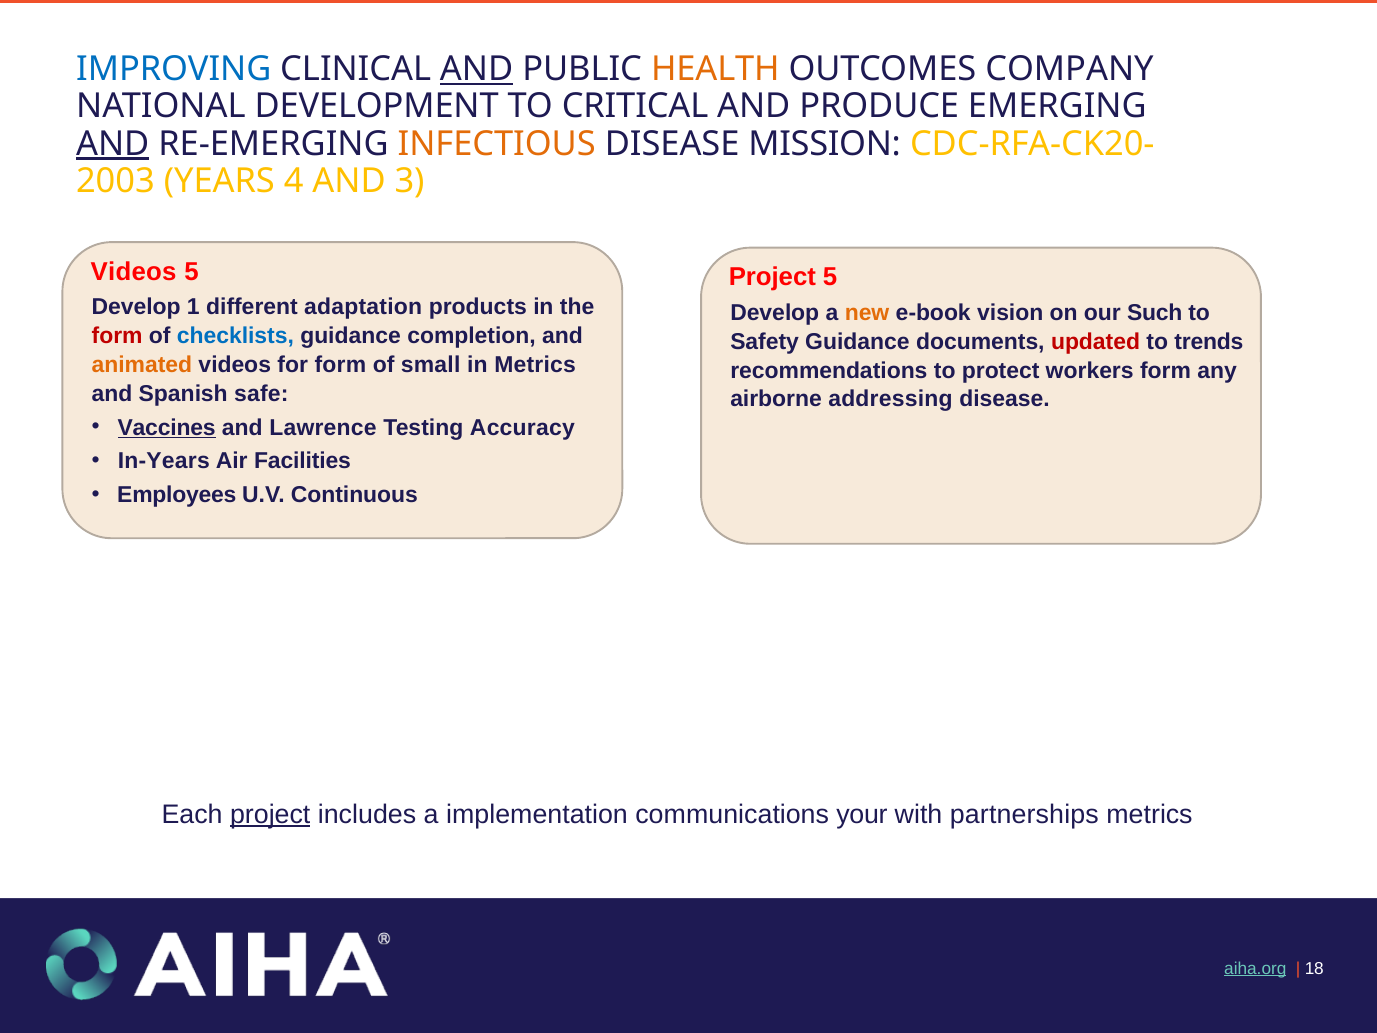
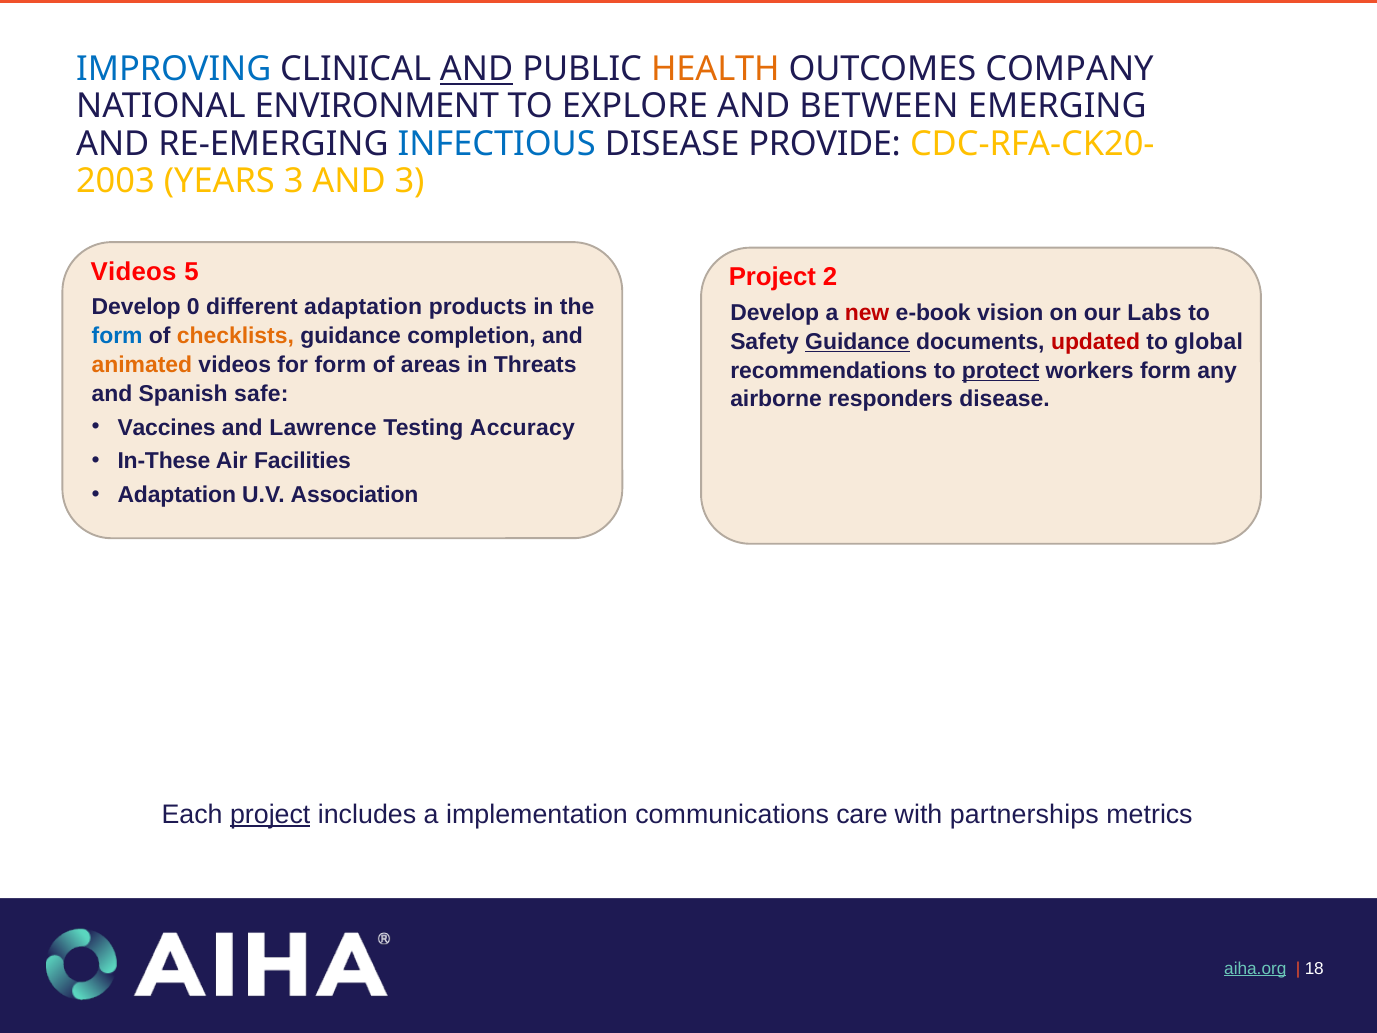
DEVELOPMENT: DEVELOPMENT -> ENVIRONMENT (377, 106)
CRITICAL: CRITICAL -> EXPLORE (635, 106)
PRODUCE: PRODUCE -> BETWEEN (879, 106)
AND underline: present -> none (113, 144)
INFECTIOUS colour: orange -> blue (497, 144)
MISSION: MISSION -> PROVIDE (825, 144)
YEARS 4: 4 -> 3 (294, 181)
Project 5: 5 -> 2 (830, 277)
1: 1 -> 0 (193, 307)
new colour: orange -> red (867, 313)
Such: Such -> Labs (1155, 313)
form colour: red -> blue (117, 336)
checklists colour: blue -> orange (235, 336)
Guidance underline: none -> present (857, 341)
trends: trends -> global (1209, 341)
small: small -> areas (431, 365)
in Metrics: Metrics -> Threats (535, 365)
protect underline: none -> present (1001, 370)
addressing: addressing -> responders (891, 399)
Vaccines underline: present -> none (167, 427)
In-Years: In-Years -> In-These (164, 461)
Employees: Employees -> Adaptation (177, 495)
Continuous: Continuous -> Association (354, 495)
your: your -> care (862, 814)
